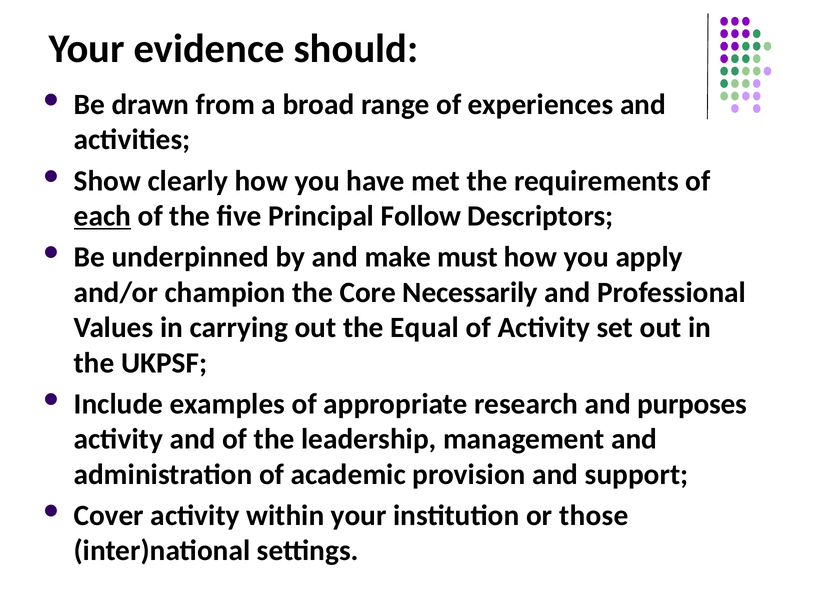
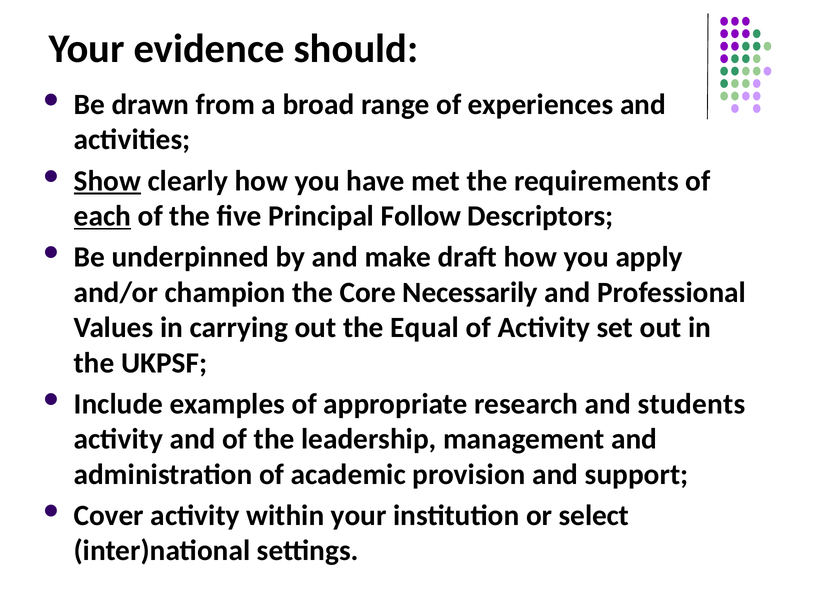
Show underline: none -> present (107, 181)
must: must -> draft (467, 257)
purposes: purposes -> students (692, 404)
those: those -> select (594, 515)
